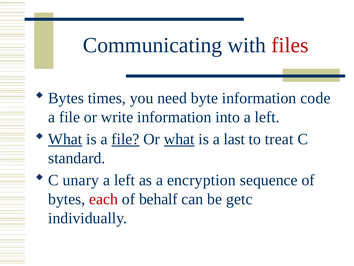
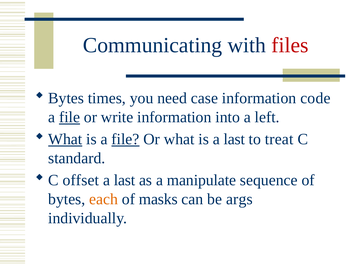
byte: byte -> case (205, 98)
file underline: none -> present (70, 117)
what underline: present -> none (179, 139)
unary: unary -> offset (81, 180)
left: left -> last (125, 180)
encryption: encryption -> manipulate (202, 180)
each colour: red -> orange (104, 199)
behalf: behalf -> masks (158, 199)
getc: getc -> args (239, 199)
